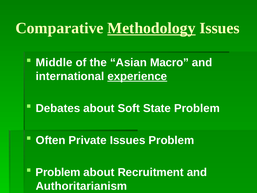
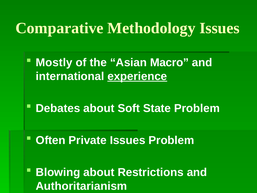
Methodology underline: present -> none (151, 28)
Middle: Middle -> Mostly (54, 62)
Problem: Problem -> Blowing (58, 172)
Recruitment: Recruitment -> Restrictions (151, 172)
